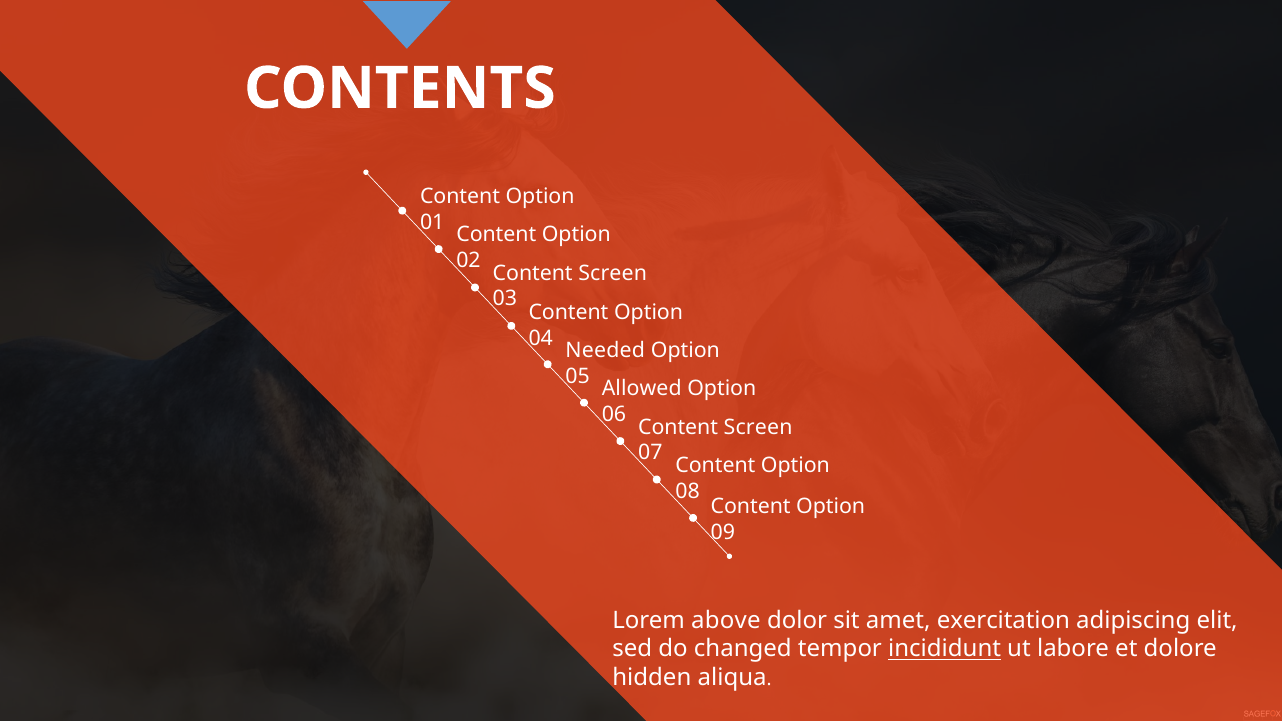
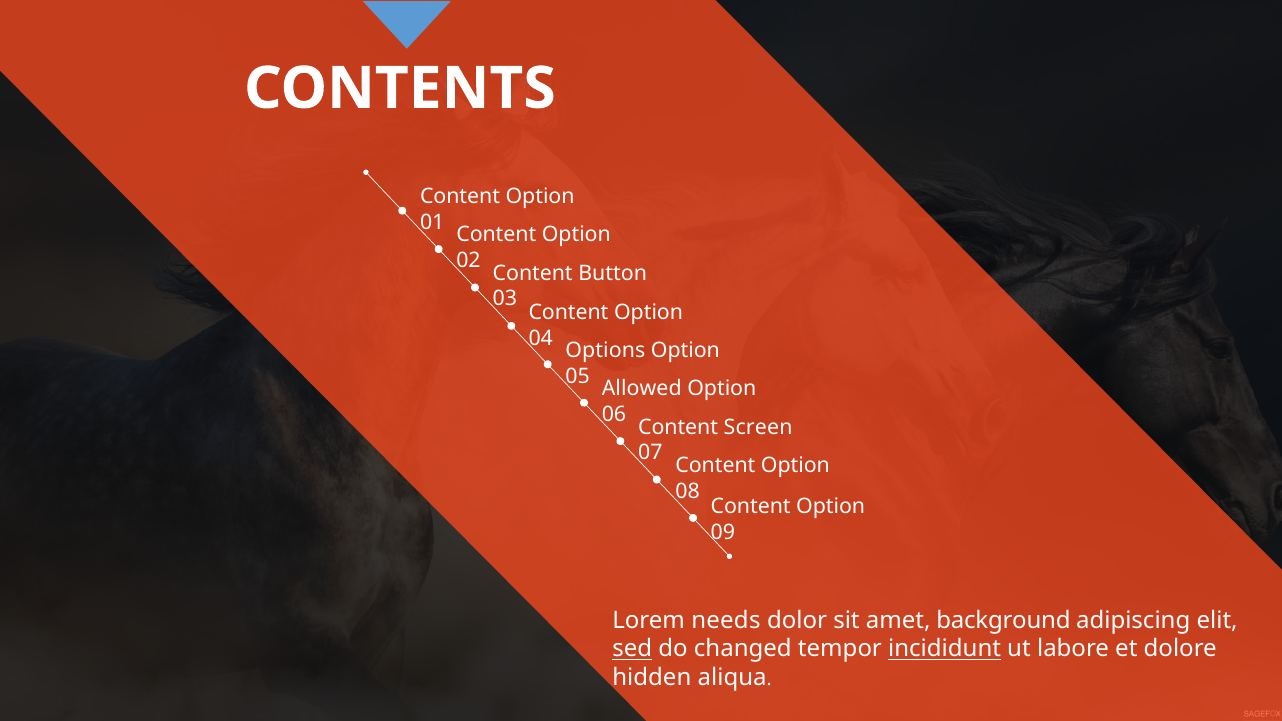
Screen: Screen -> Button (613, 273)
Needed: Needed -> Options (605, 350)
above: above -> needs (726, 620)
exercitation: exercitation -> background (1003, 620)
sed underline: none -> present (632, 649)
